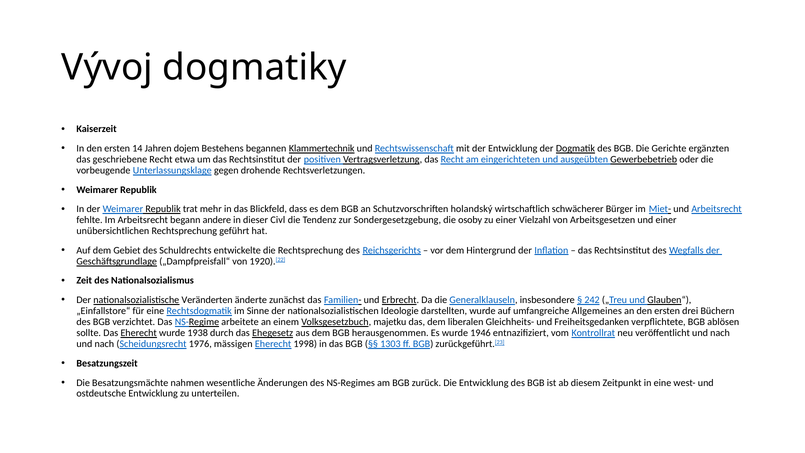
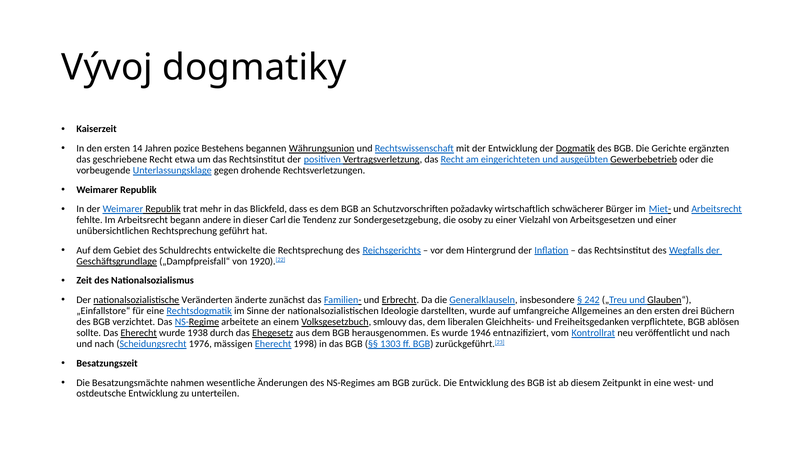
dojem: dojem -> pozice (187, 148)
Klammertechnik: Klammertechnik -> Währungsunion (322, 148)
holandský: holandský -> požadavky (472, 209)
Civl: Civl -> Carl (278, 220)
majetku: majetku -> smlouvy (390, 322)
